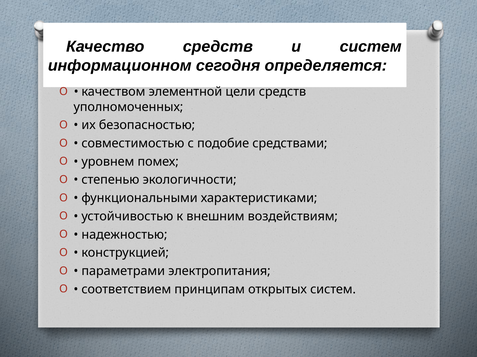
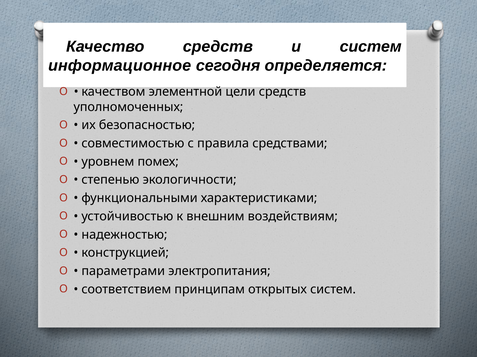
информационном: информационном -> информационное (120, 66)
подобие: подобие -> правила (223, 144)
